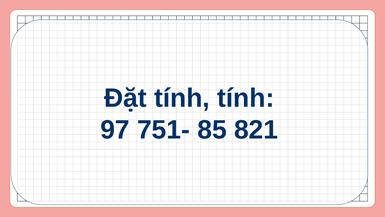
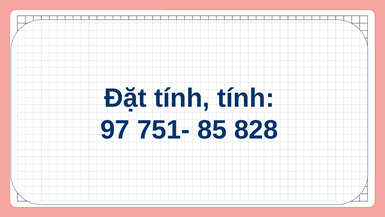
821: 821 -> 828 (256, 130)
